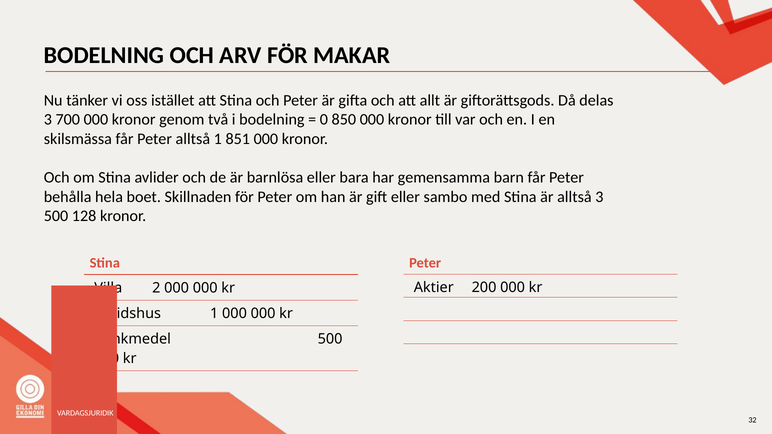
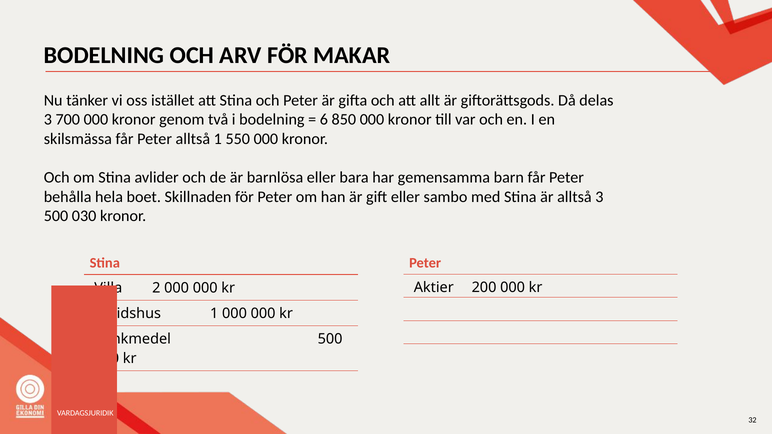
0: 0 -> 6 (324, 120)
851: 851 -> 550 (238, 139)
128: 128 -> 030 (84, 216)
